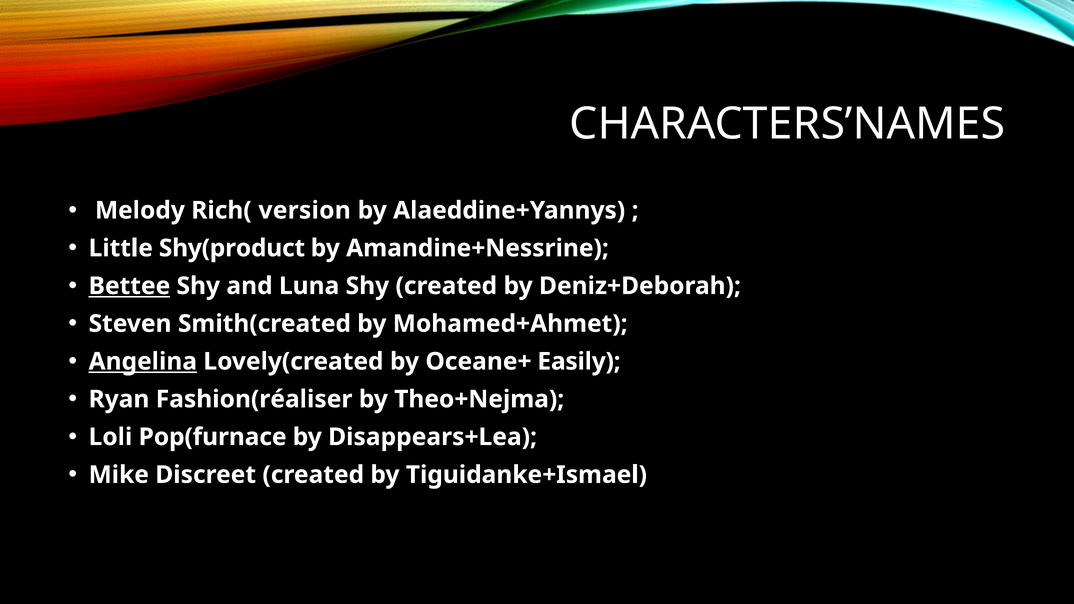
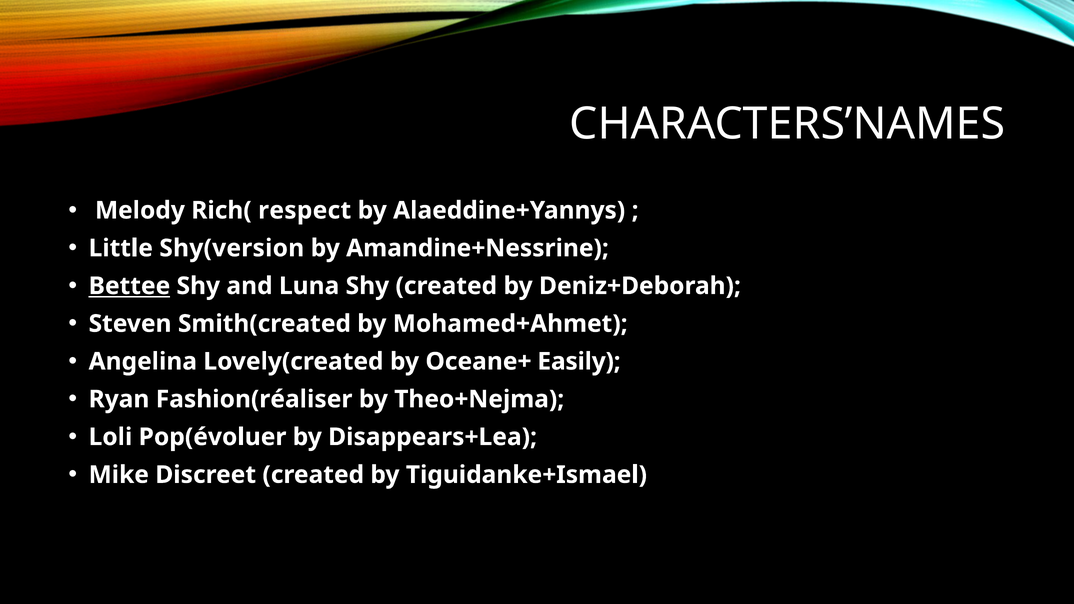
version: version -> respect (305, 210)
Shy(product: Shy(product -> Shy(version (232, 248)
Angelina underline: present -> none (143, 362)
Pop(furnace: Pop(furnace -> Pop(évoluer (213, 437)
